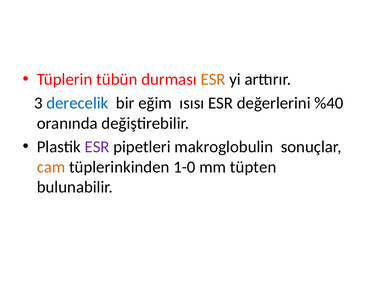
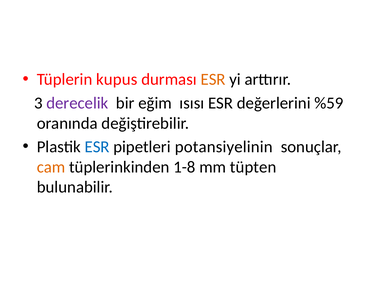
tübün: tübün -> kupus (117, 79)
derecelik colour: blue -> purple (77, 103)
%40: %40 -> %59 (329, 103)
ESR colour: purple -> blue (97, 147)
makroglobulin: makroglobulin -> potansiyelinin (224, 147)
1-0: 1-0 -> 1-8 (184, 167)
